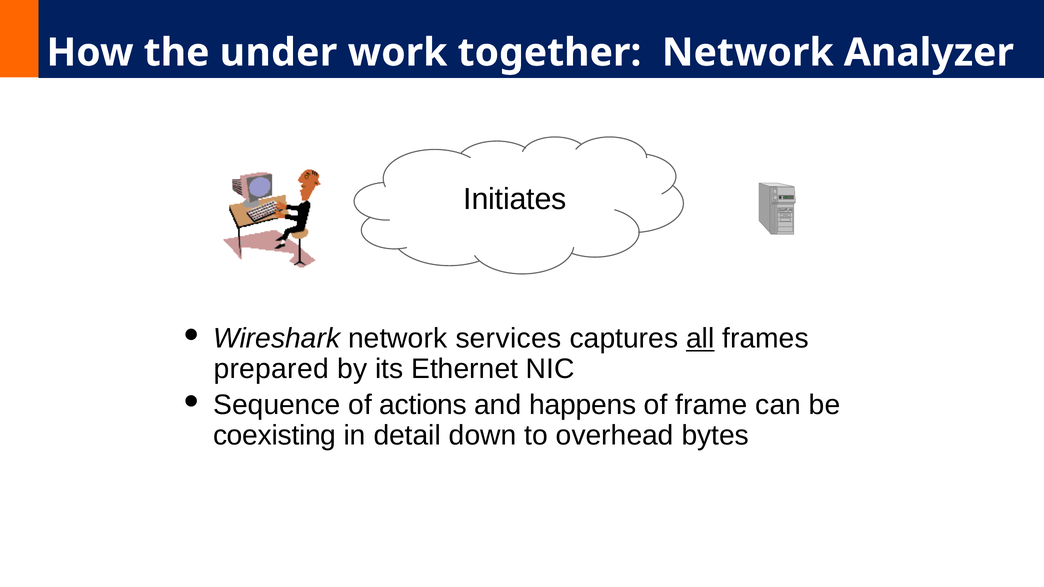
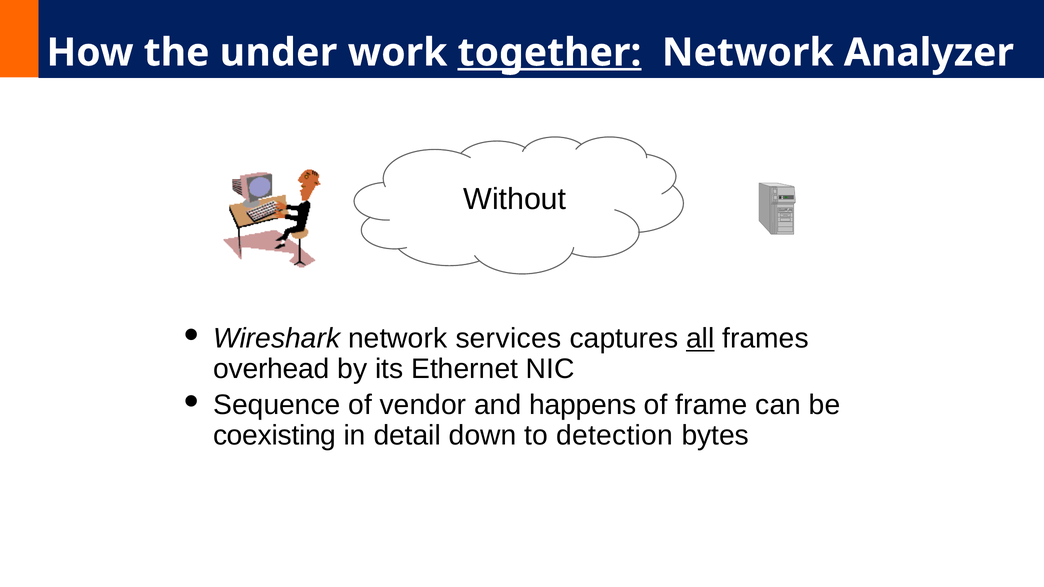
together underline: none -> present (550, 53)
Initiates: Initiates -> Without (515, 199)
prepared: prepared -> overhead (271, 369)
actions: actions -> vendor (423, 405)
overhead: overhead -> detection (615, 436)
